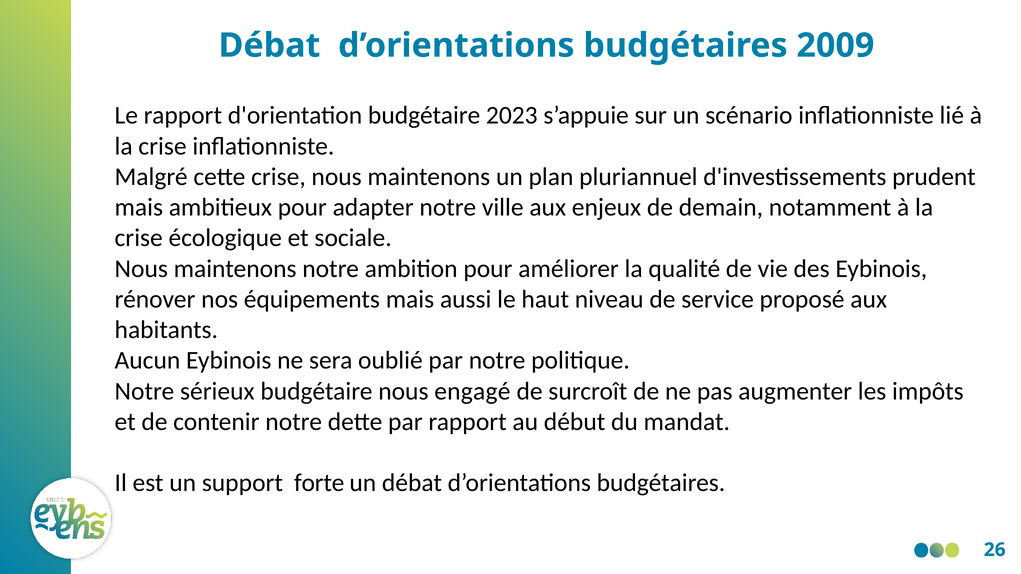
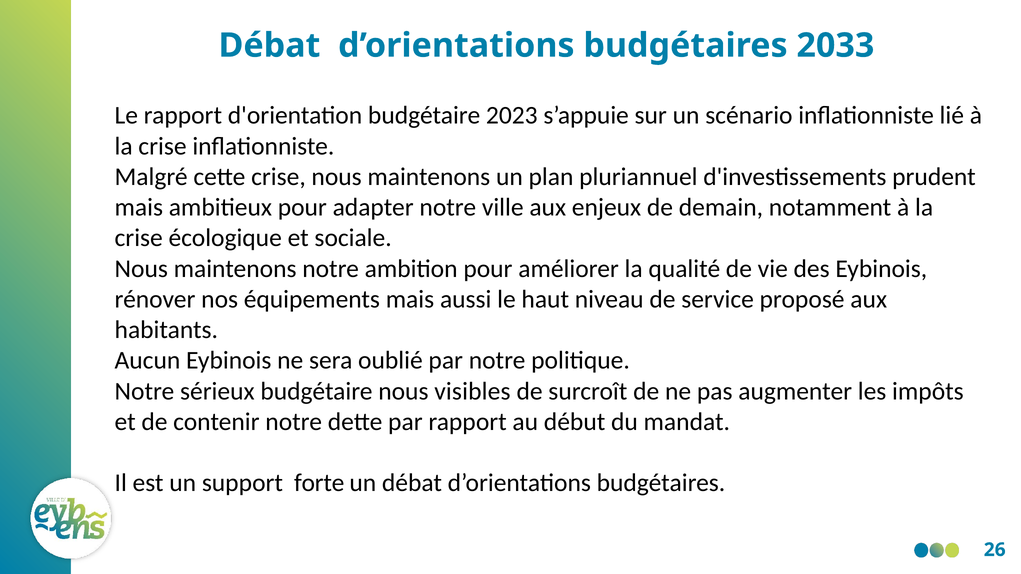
2009: 2009 -> 2033 (835, 46)
engagé: engagé -> visibles (472, 391)
